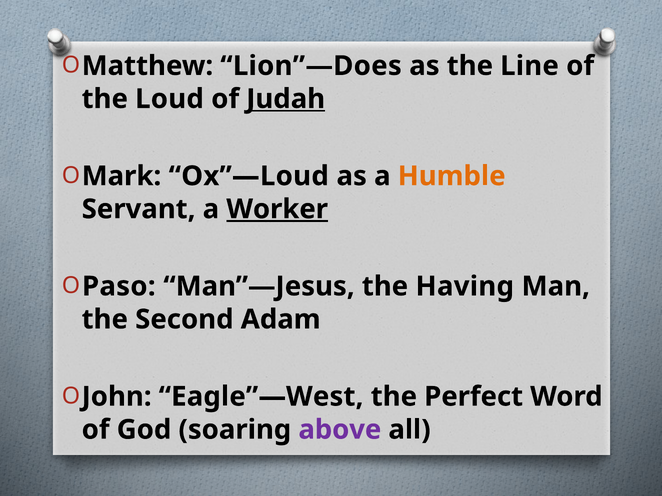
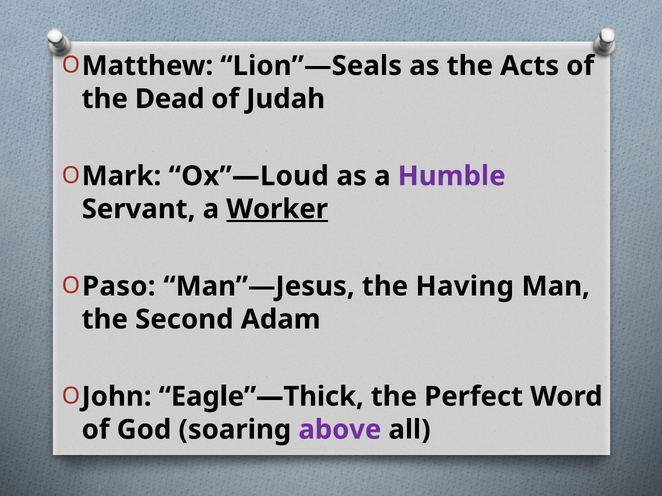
Lion”—Does: Lion”—Does -> Lion”—Seals (311, 66)
Line: Line -> Acts (530, 66)
Loud: Loud -> Dead (170, 99)
Judah underline: present -> none (286, 99)
Humble colour: orange -> purple (452, 176)
Eagle”—West: Eagle”—West -> Eagle”—Thick (261, 397)
